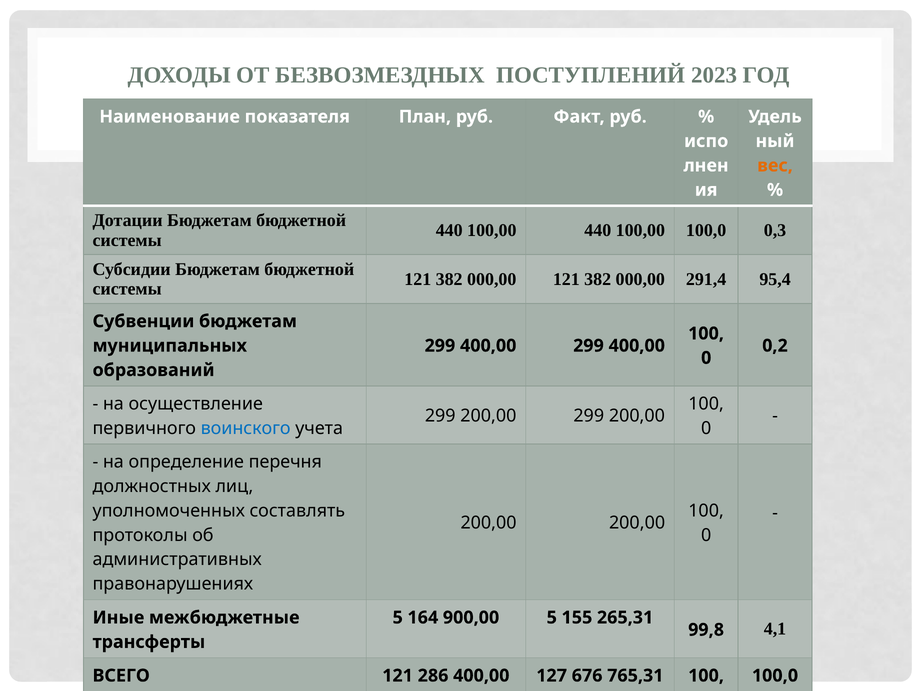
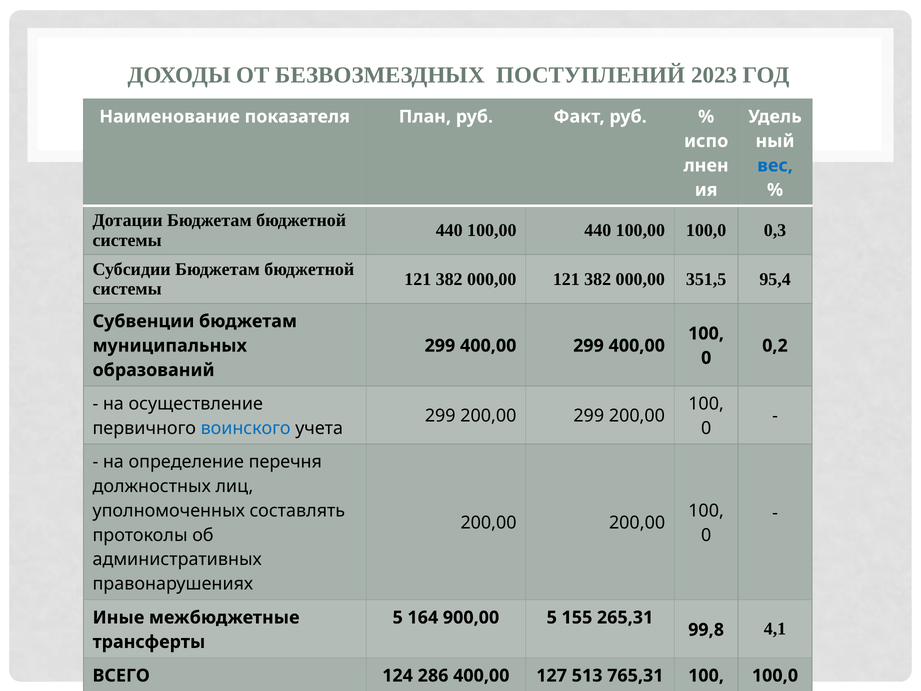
вес colour: orange -> blue (775, 165)
291,4: 291,4 -> 351,5 (706, 279)
ВСЕГО 121: 121 -> 124 (398, 675)
676: 676 -> 513 (587, 675)
